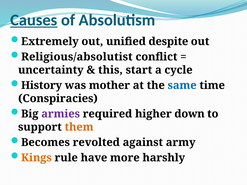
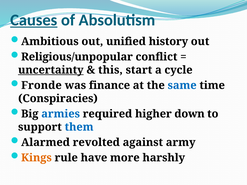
Extremely: Extremely -> Ambitious (50, 42)
despite: despite -> history (168, 42)
Religious/absolutist: Religious/absolutist -> Religious/unpopular (77, 57)
uncertainty underline: none -> present (51, 70)
History: History -> Fronde (41, 85)
mother: mother -> finance (109, 85)
armies colour: purple -> blue (61, 114)
them colour: orange -> blue (79, 127)
Becomes: Becomes -> Alarmed (45, 143)
